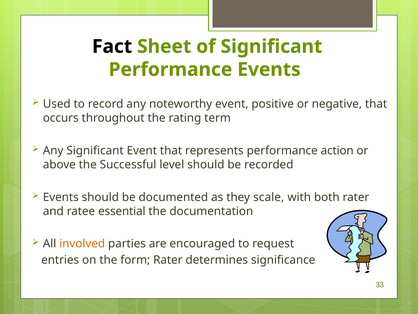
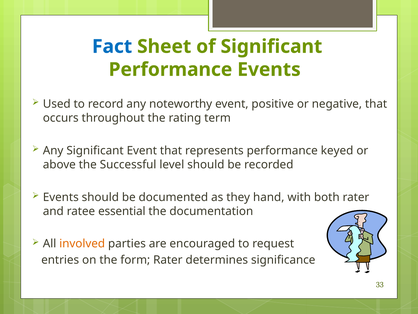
Fact colour: black -> blue (112, 46)
action: action -> keyed (337, 150)
scale: scale -> hand (269, 197)
